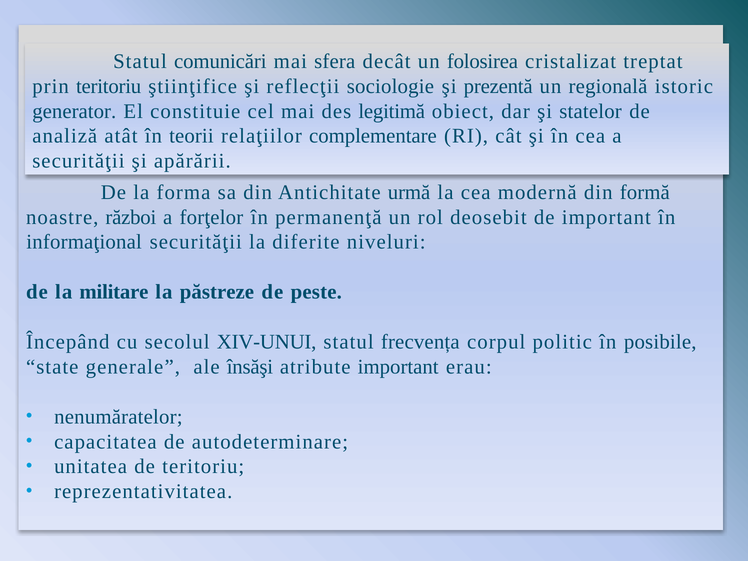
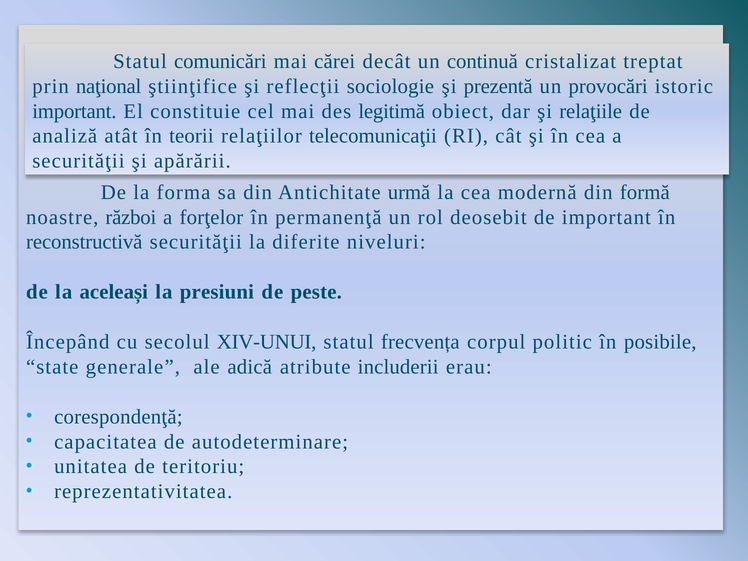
sfera: sfera -> cărei (335, 61)
folosirea: folosirea -> continuă (482, 61)
prin teritoriu: teritoriu -> naţional (109, 86)
regională: regională -> provocări (608, 86)
generator: generator -> important (74, 111)
statelor: statelor -> relaţiile (591, 111)
complementare: complementare -> telecomunicaţii (373, 136)
informaţional: informaţional -> reconstructivă (84, 242)
militare: militare -> aceleași (114, 292)
păstreze: păstreze -> presiuni (217, 292)
însăşi: însăşi -> adică (250, 367)
atribute important: important -> includerii (398, 367)
nenumăratelor: nenumăratelor -> corespondenţă (118, 417)
